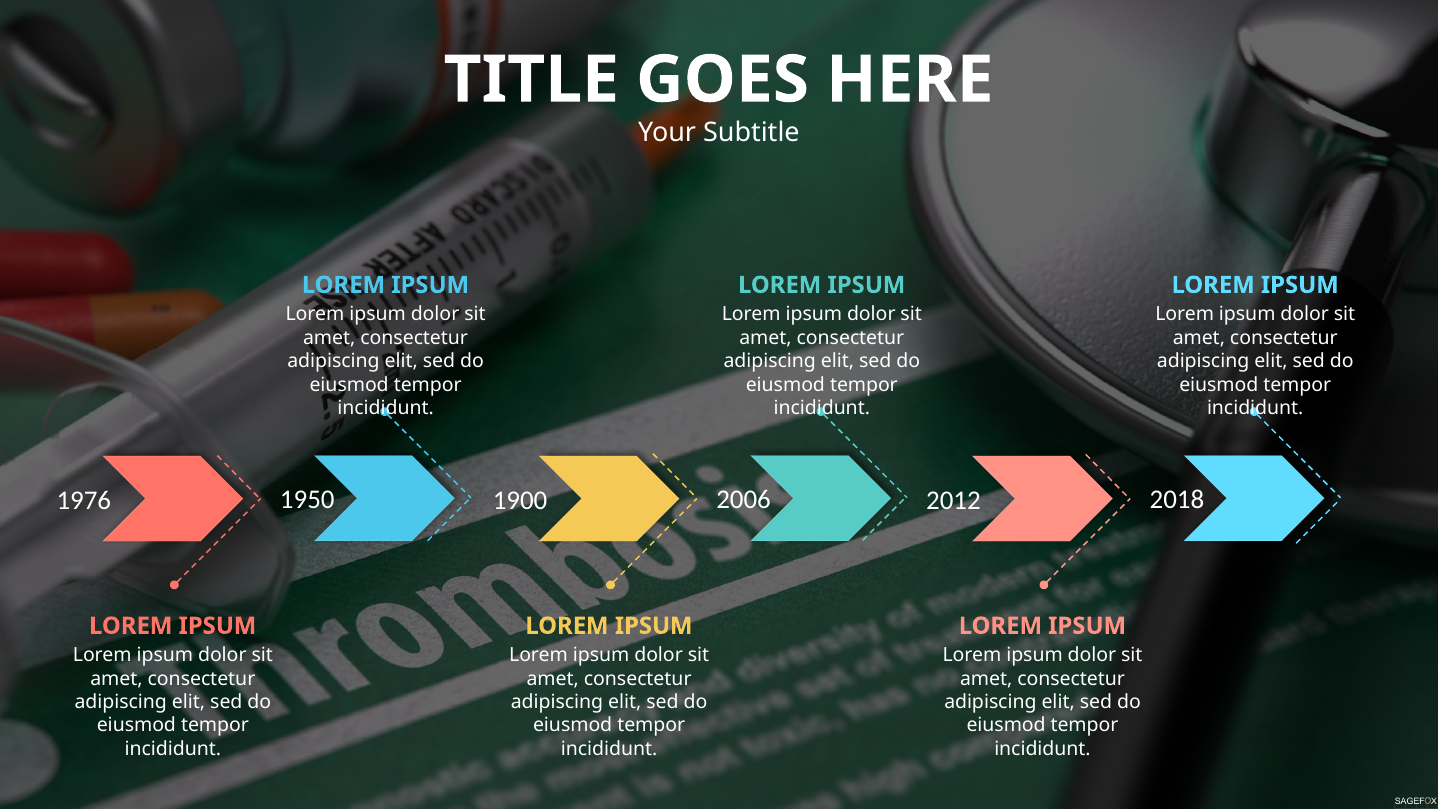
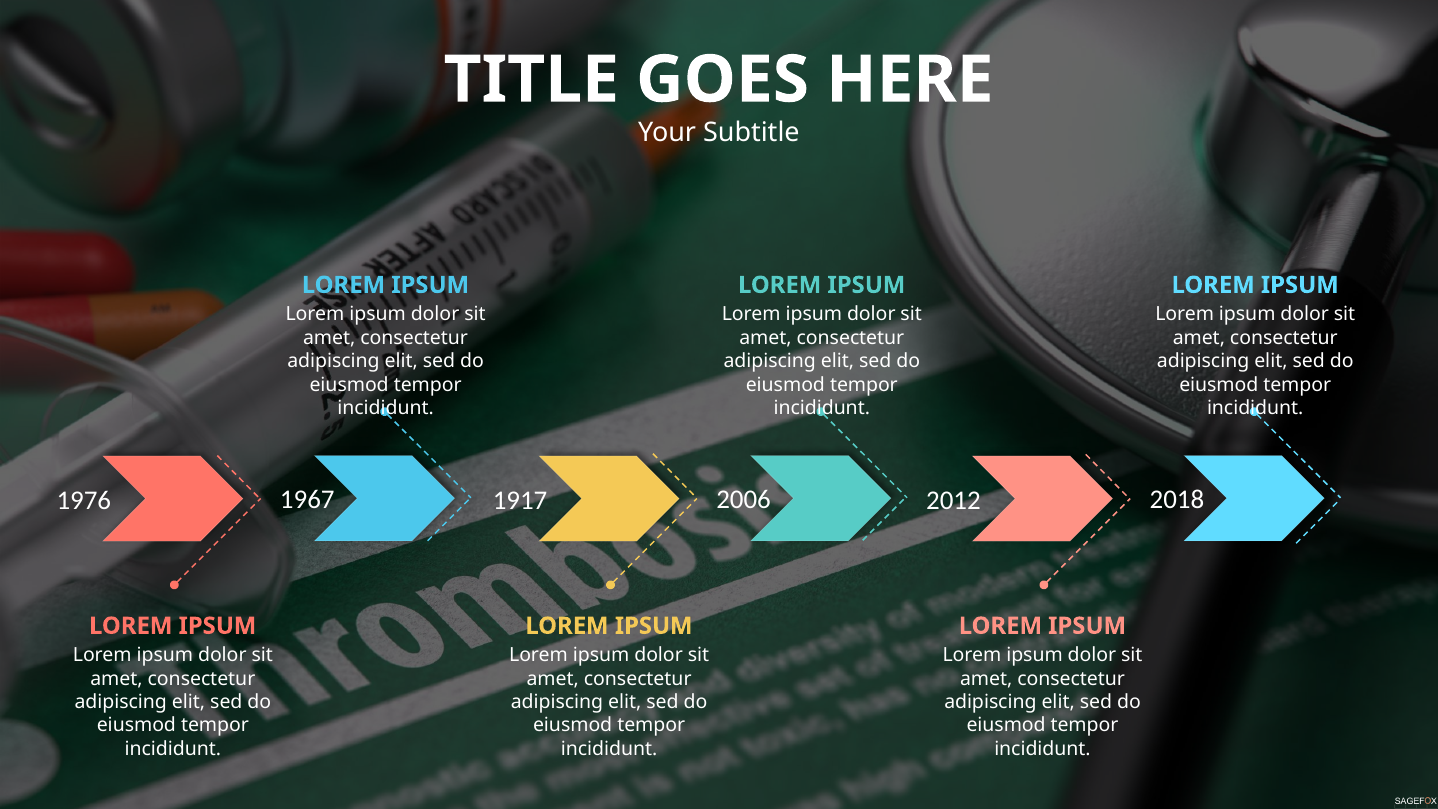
1950: 1950 -> 1967 (307, 499)
1900: 1900 -> 1917 (520, 500)
